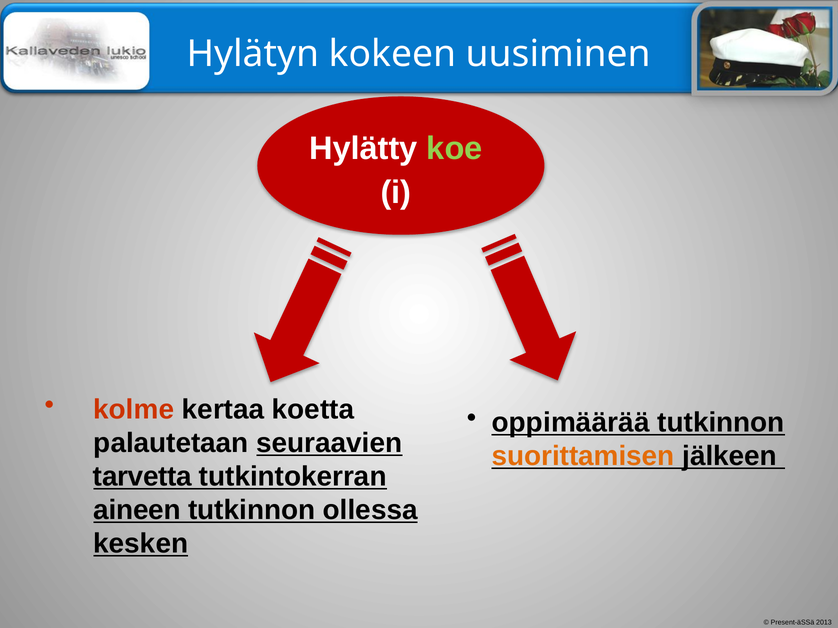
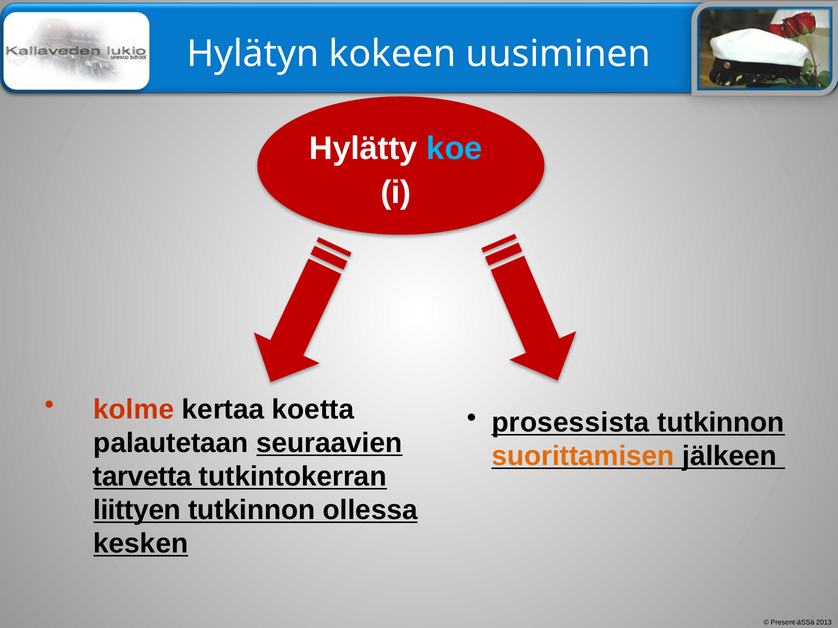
koe colour: light green -> light blue (455, 149)
oppimäärää: oppimäärää -> prosessista (571, 423)
aineen: aineen -> liittyen (137, 510)
